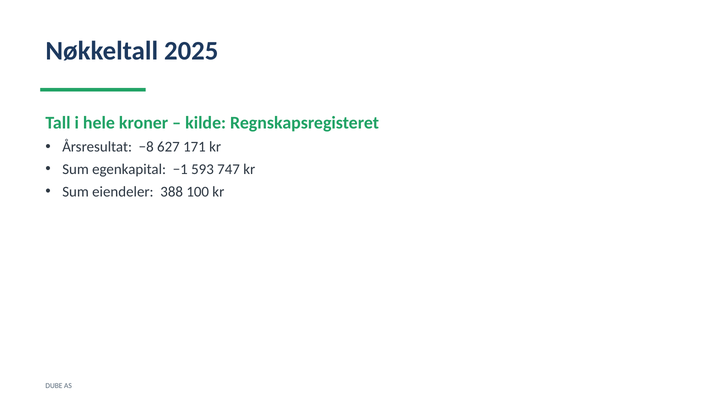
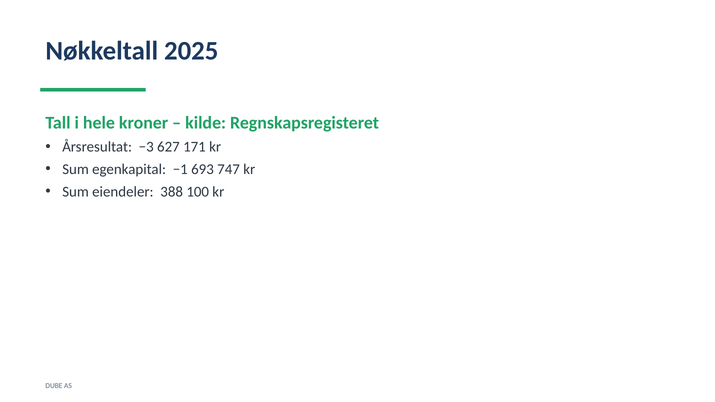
−8: −8 -> −3 (146, 147)
593: 593 -> 693 (202, 169)
